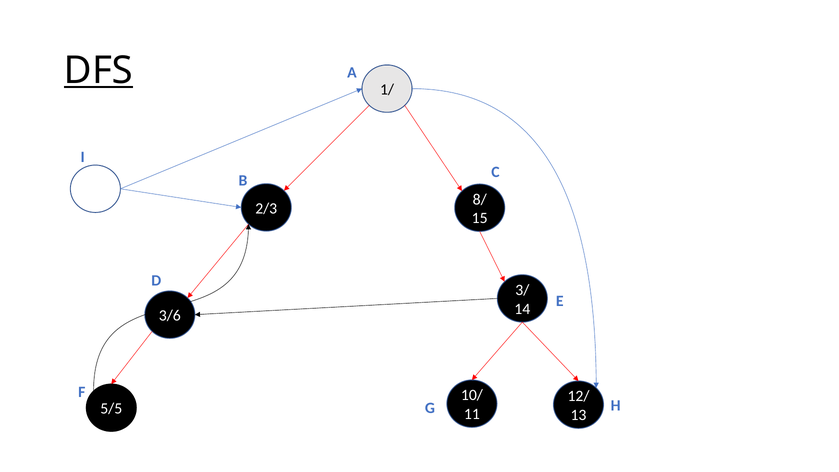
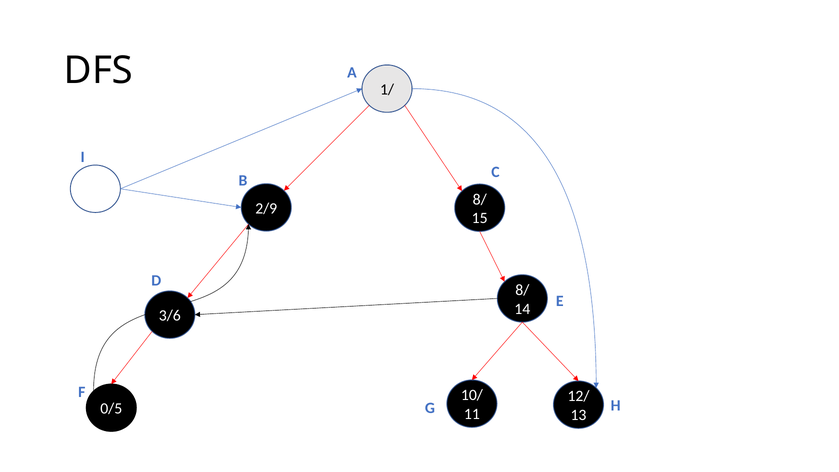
DFS underline: present -> none (99, 70)
2/3: 2/3 -> 2/9 (266, 208)
3/: 3/ -> 8/ (522, 290)
5/5: 5/5 -> 0/5 (111, 409)
